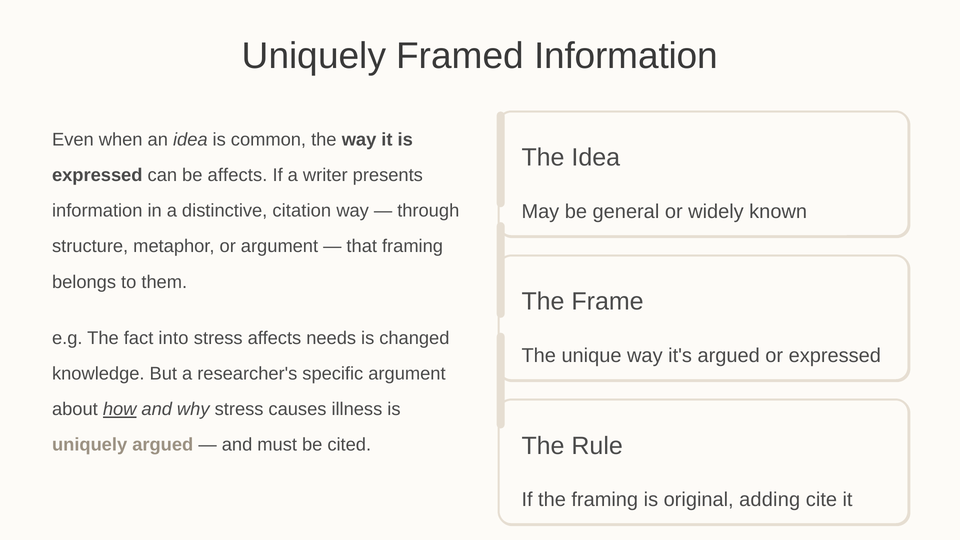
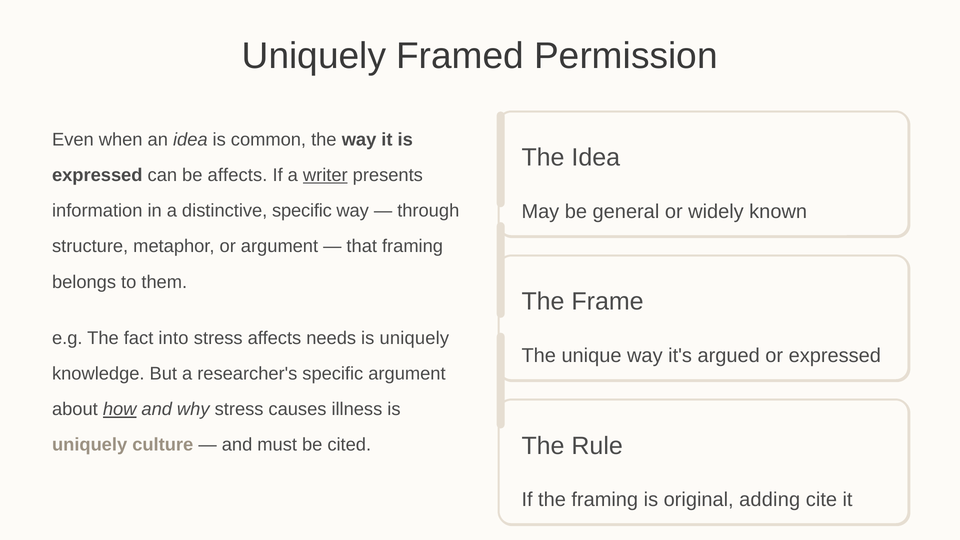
Framed Information: Information -> Permission (626, 56)
writer underline: none -> present (325, 175)
distinctive citation: citation -> specific (302, 211)
changed: changed -> uniquely (414, 338)
uniquely argued: argued -> culture (163, 445)
